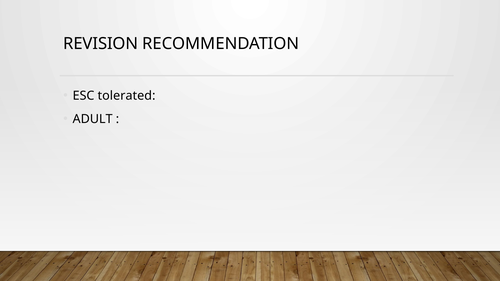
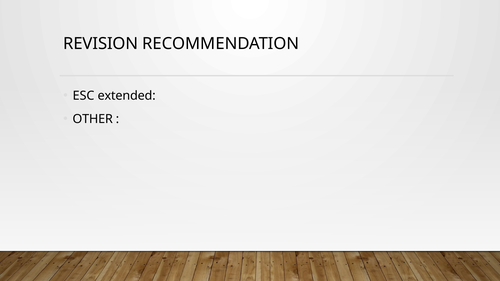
tolerated: tolerated -> extended (127, 96)
ADULT: ADULT -> OTHER (93, 119)
